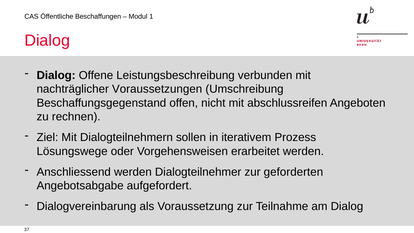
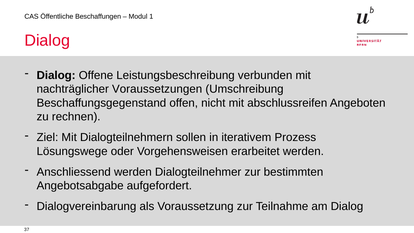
geforderten: geforderten -> bestimmten (293, 172)
